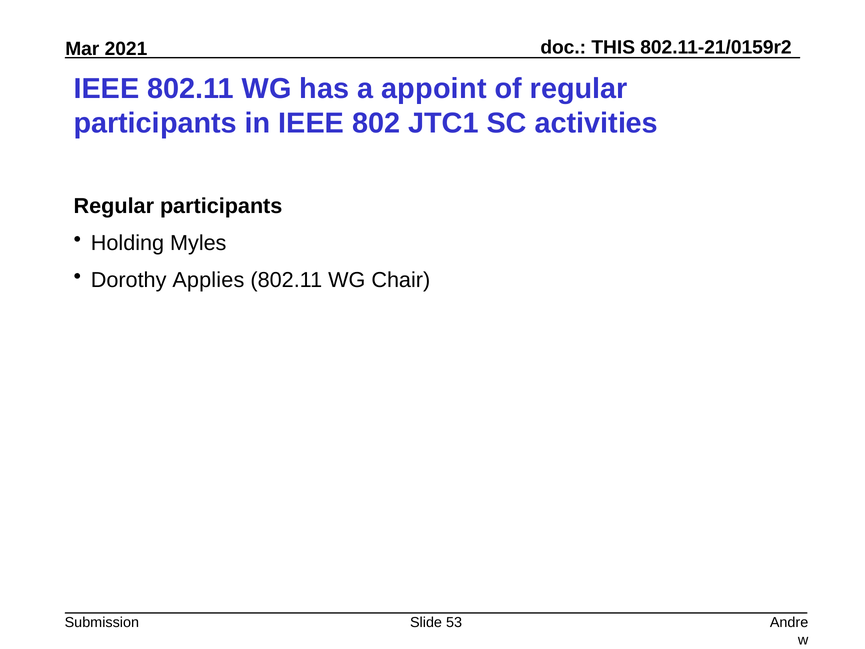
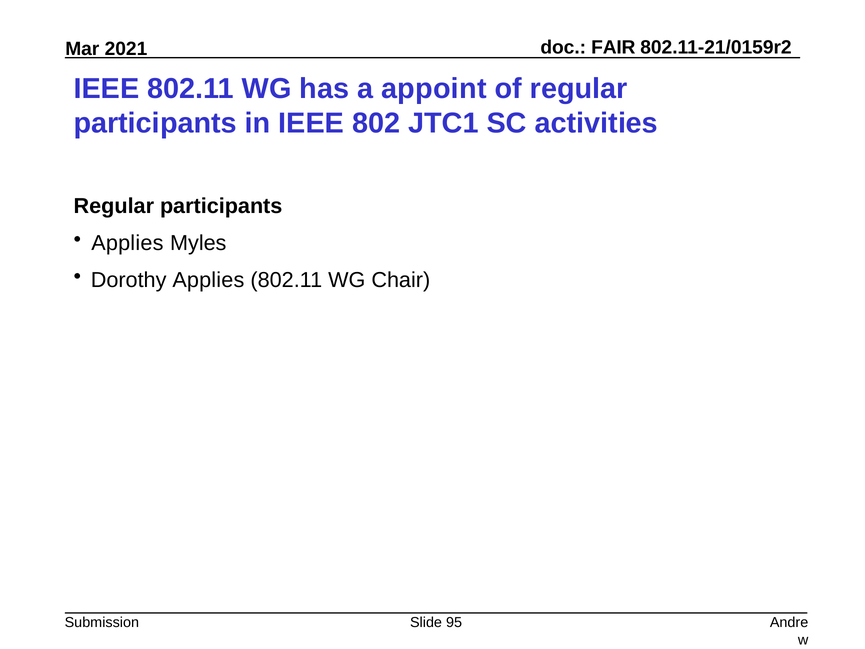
THIS: THIS -> FAIR (613, 47)
Holding: Holding -> Applies (127, 243)
53: 53 -> 95 (454, 622)
